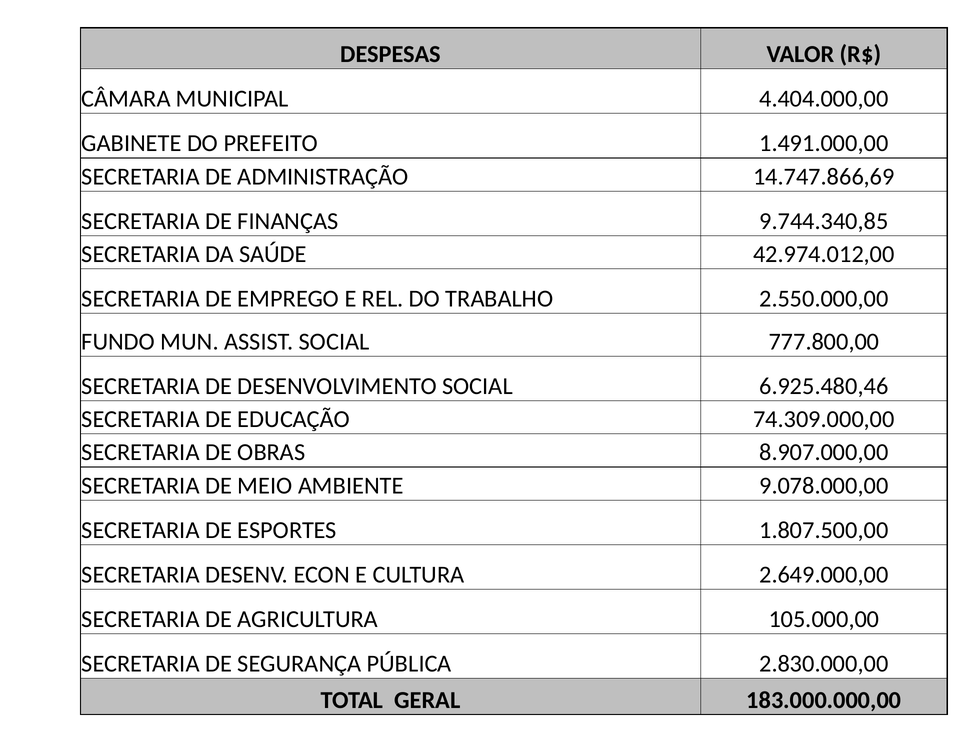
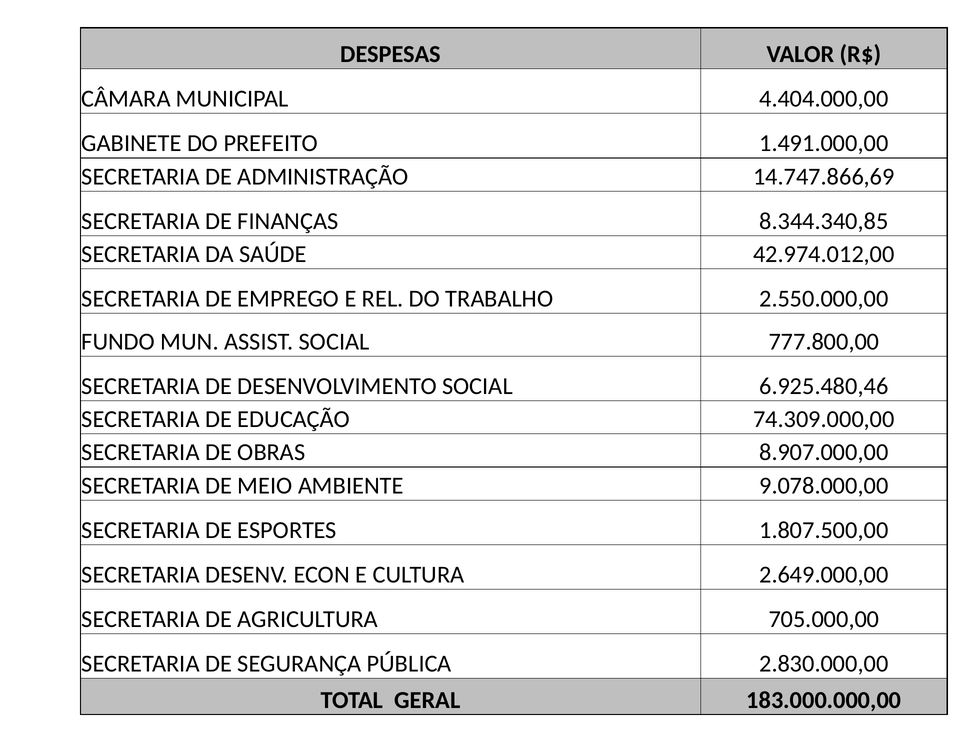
9.744.340,85: 9.744.340,85 -> 8.344.340,85 (824, 221)
105.000,00: 105.000,00 -> 705.000,00 (824, 620)
